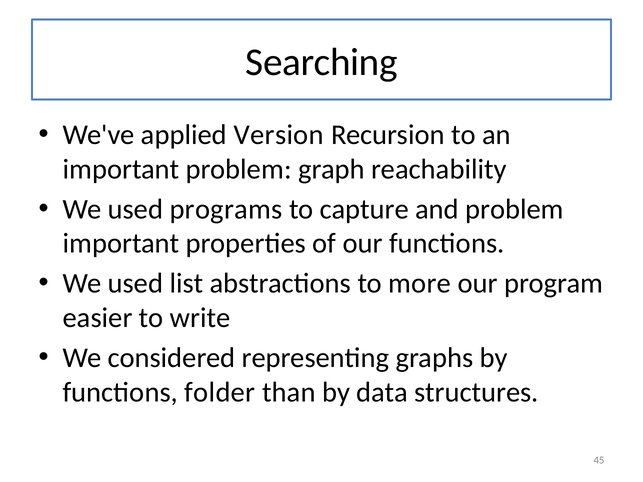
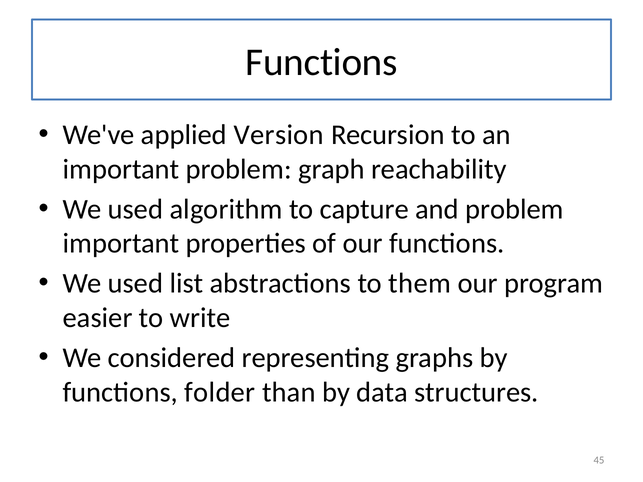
Searching: Searching -> Functions (322, 62)
programs: programs -> algorithm (226, 209)
more: more -> them (420, 284)
